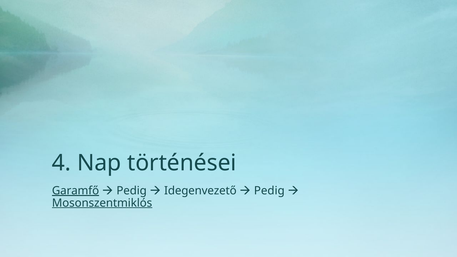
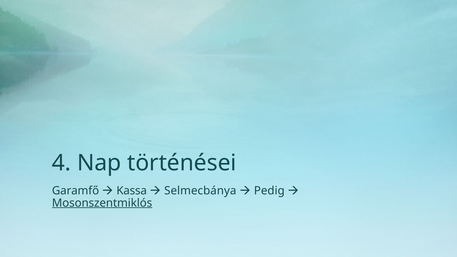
Garamfő underline: present -> none (76, 191)
Pedig: Pedig -> Kassa (132, 191)
Idegenvezető: Idegenvezető -> Selmecbánya (200, 191)
